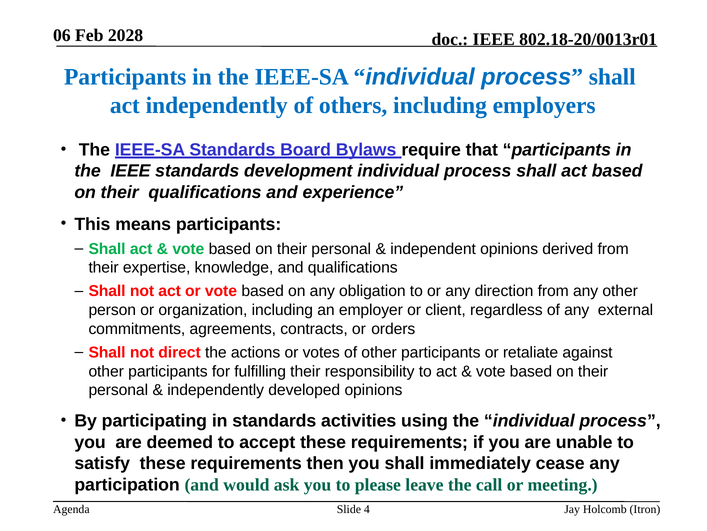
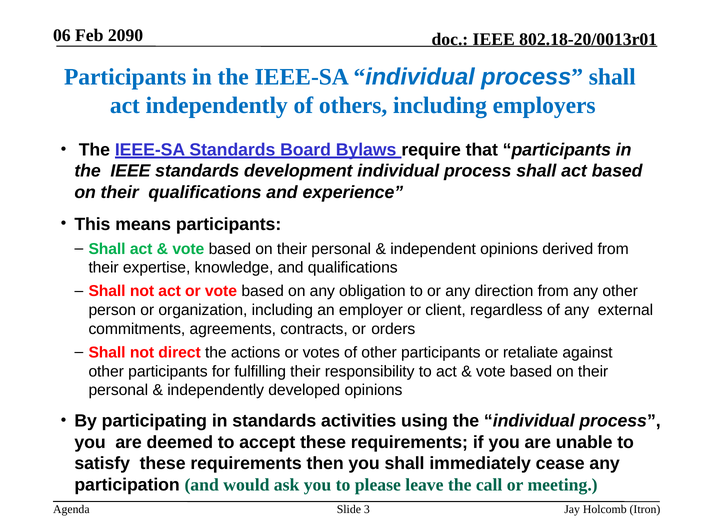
2028: 2028 -> 2090 (126, 35)
4: 4 -> 3 (367, 509)
